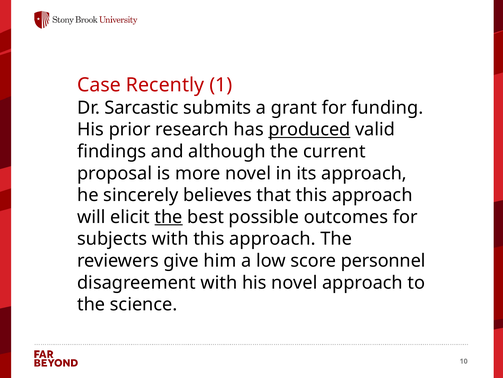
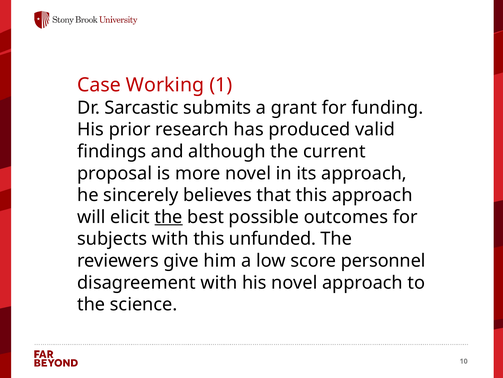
Recently: Recently -> Working (165, 85)
produced underline: present -> none (309, 129)
with this approach: approach -> unfunded (273, 239)
